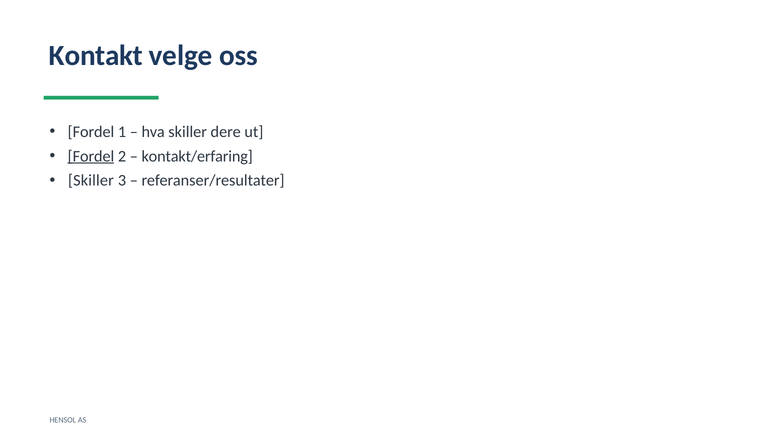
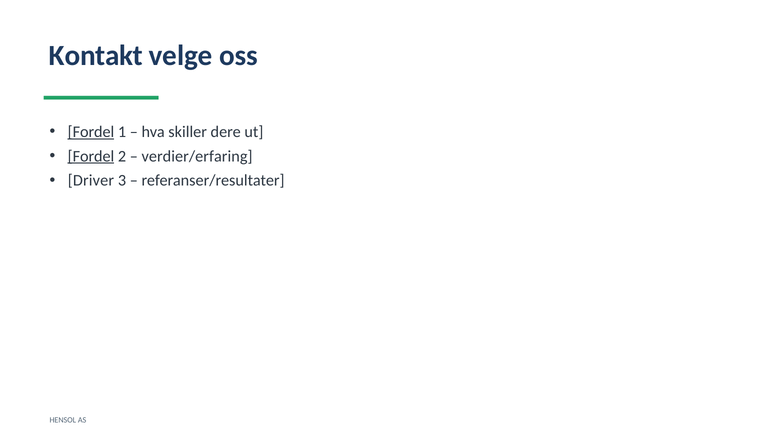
Fordel underline: none -> present (91, 132)
kontakt/erfaring: kontakt/erfaring -> verdier/erfaring (197, 156)
Skiller: Skiller -> Driver (91, 180)
